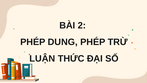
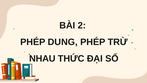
LUẬN: LUẬN -> NHAU (42, 58)
